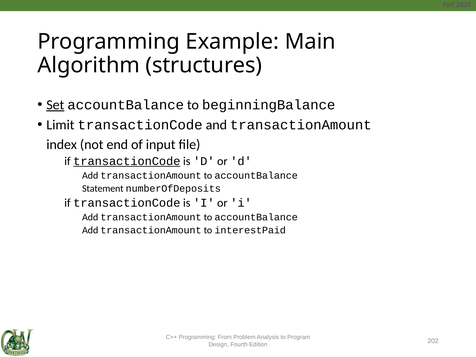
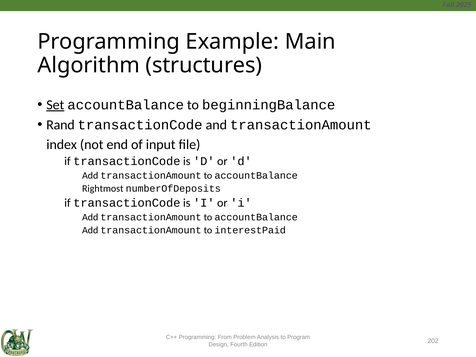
Limit: Limit -> Rand (61, 125)
transactionCode underline: present -> none (127, 161)
Statement: Statement -> Rightmost (103, 189)
